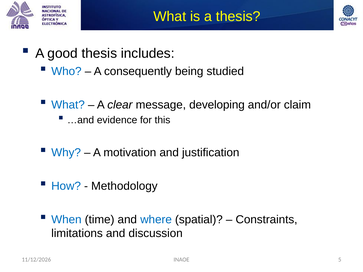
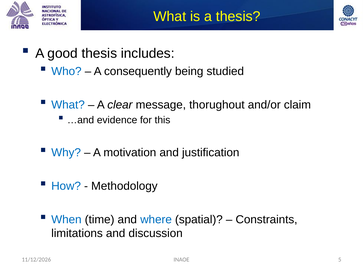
developing: developing -> thorughout (217, 105)
